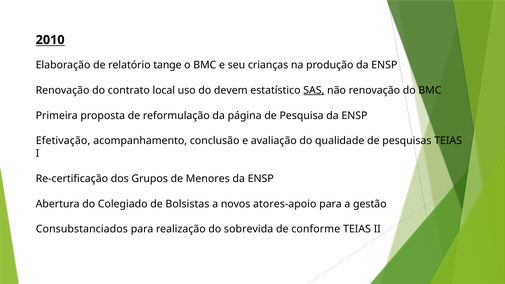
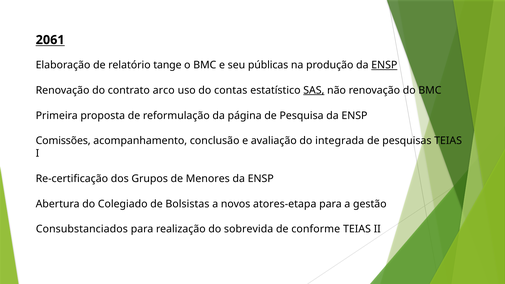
2010: 2010 -> 2061 (50, 40)
crianças: crianças -> públicas (268, 65)
ENSP underline: none -> present (384, 65)
local: local -> arco (164, 90)
devem: devem -> contas (231, 90)
Efetivação: Efetivação -> Comissões (63, 141)
qualidade: qualidade -> integrada (340, 141)
atores-apoio: atores-apoio -> atores-etapa (285, 204)
